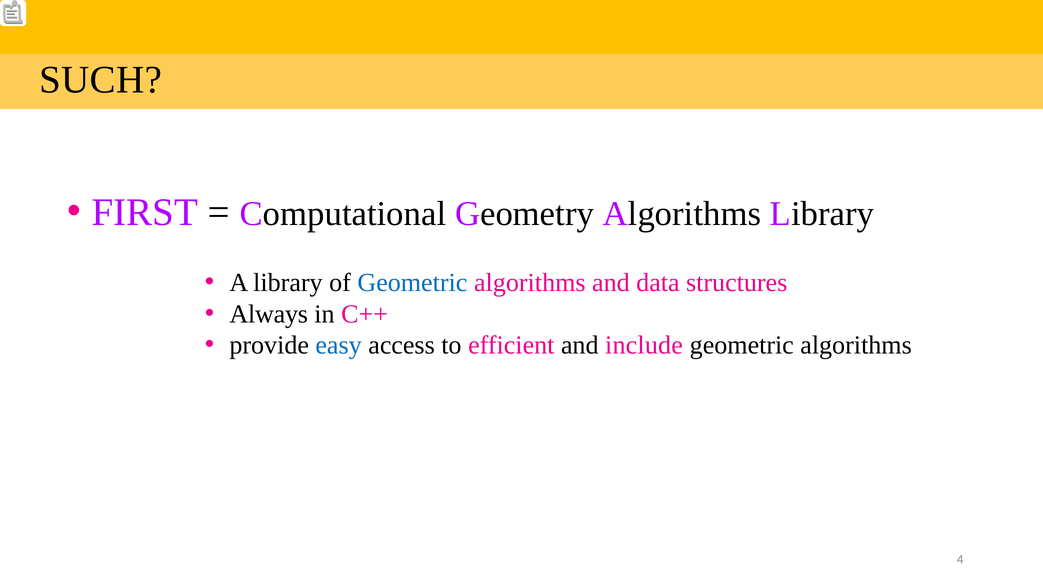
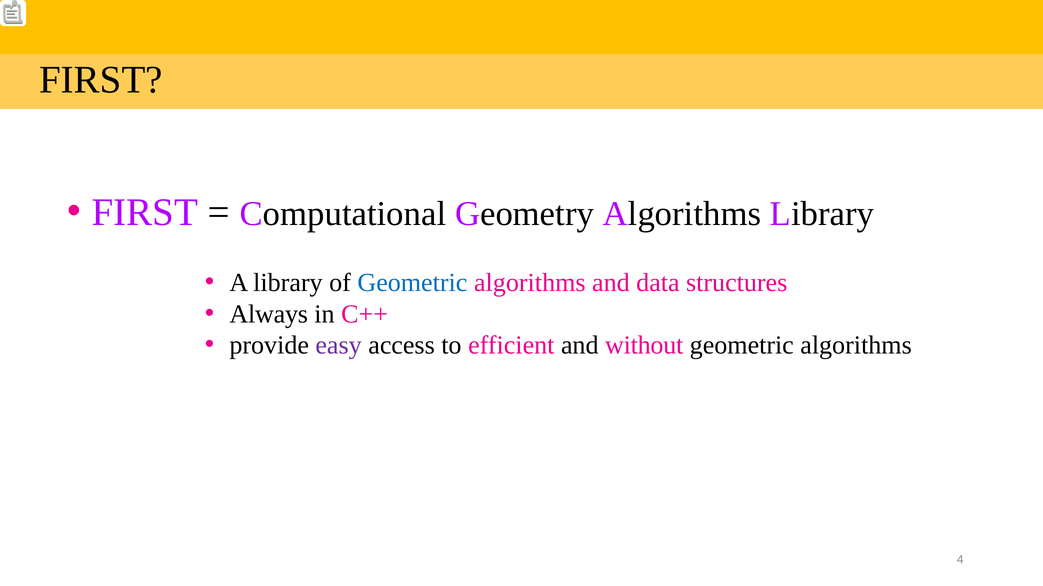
SUCH: SUCH -> FIRST (101, 80)
easy colour: blue -> purple (339, 346)
include: include -> without (644, 346)
